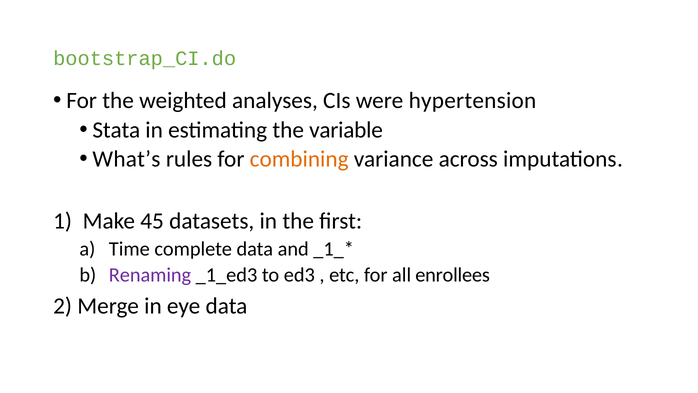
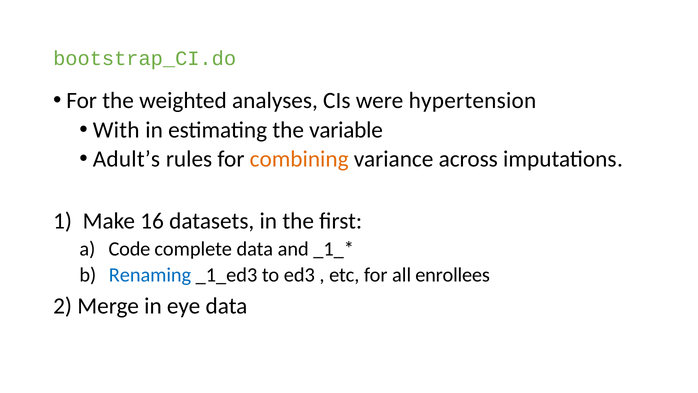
Stata: Stata -> With (116, 130)
What’s: What’s -> Adult’s (126, 159)
45: 45 -> 16 (152, 221)
Time: Time -> Code (129, 249)
Renaming colour: purple -> blue (150, 275)
